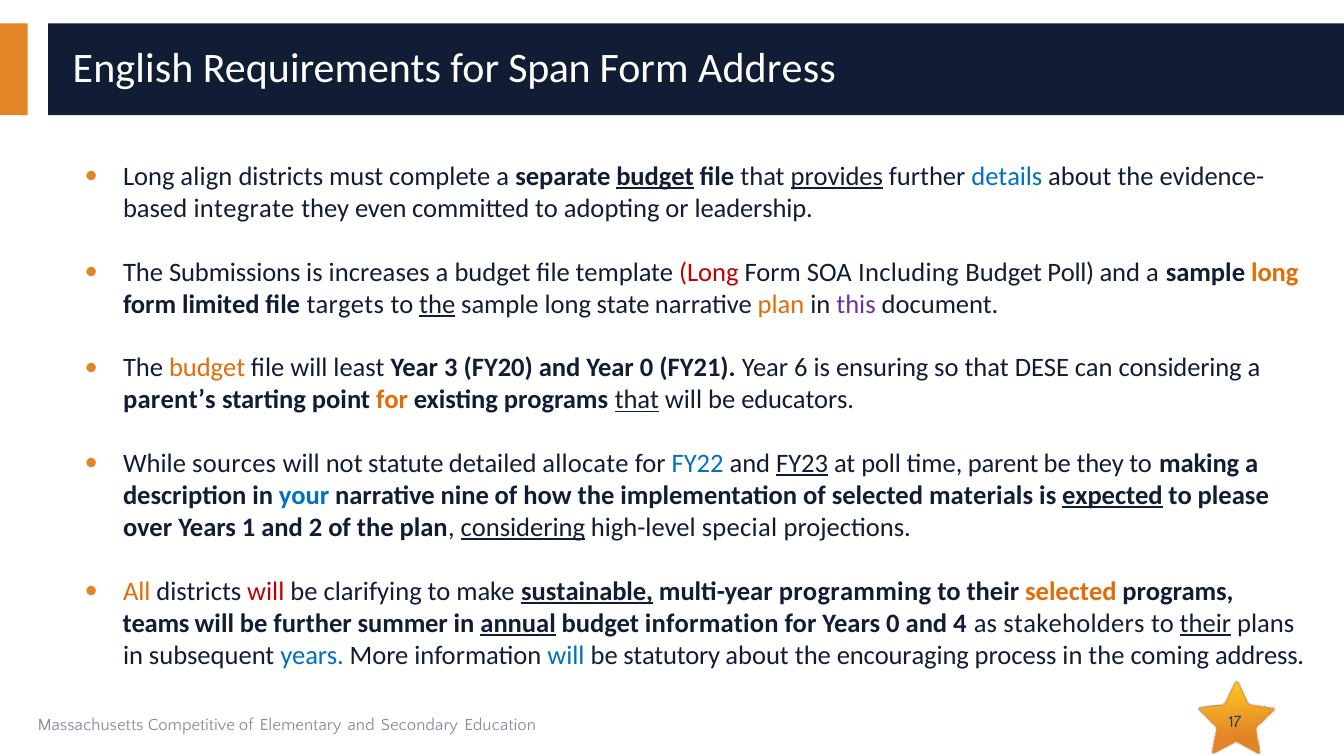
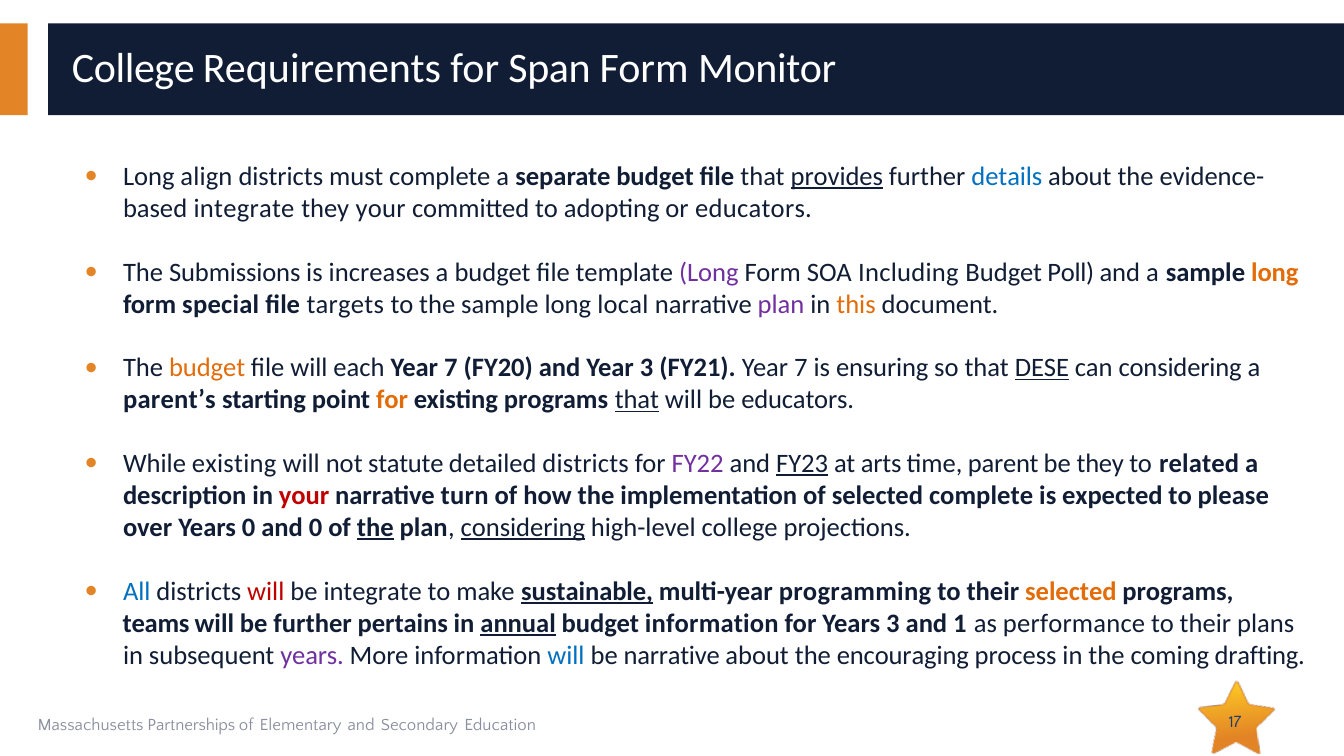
English: English -> College (133, 69)
Form Address: Address -> Monitor (767, 69)
budget underline: present -> none (655, 177)
they even: even -> your (381, 209)
or leadership: leadership -> educators (754, 209)
Long colour: red -> purple (709, 272)
limited: limited -> special (221, 304)
the underline: present -> none (437, 304)
state: state -> local (623, 304)
plan colour: orange -> purple (781, 304)
this colour: purple -> orange (856, 304)
least: least -> each (359, 368)
3: 3 -> 7 (451, 368)
Year 0: 0 -> 3 (647, 368)
FY21 Year 6: 6 -> 7 (801, 368)
DESE underline: none -> present (1042, 368)
While sources: sources -> existing (234, 464)
detailed allocate: allocate -> districts (586, 464)
FY22 colour: blue -> purple (698, 464)
at poll: poll -> arts (881, 464)
making: making -> related (1199, 464)
your colour: blue -> red (304, 496)
nine: nine -> turn (465, 496)
selected materials: materials -> complete (981, 496)
expected underline: present -> none (1112, 496)
Years 1: 1 -> 0 (249, 528)
and 2: 2 -> 0 (316, 528)
the underline: none -> present (375, 528)
high-level special: special -> college (740, 528)
All colour: orange -> blue (137, 591)
be clarifying: clarifying -> integrate (373, 591)
summer: summer -> pertains (403, 623)
Years 0: 0 -> 3 (893, 623)
4: 4 -> 1 (960, 623)
stakeholders: stakeholders -> performance (1074, 623)
their underline: present -> none (1205, 623)
years colour: blue -> purple (312, 655)
be statutory: statutory -> narrative (672, 655)
coming address: address -> drafting (1260, 655)
Competitive: Competitive -> Partnerships (191, 725)
